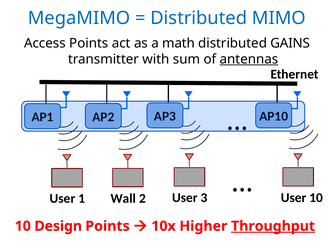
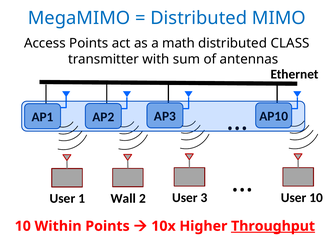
GAINS: GAINS -> CLASS (290, 43)
antennas underline: present -> none (249, 59)
Design: Design -> Within (58, 227)
